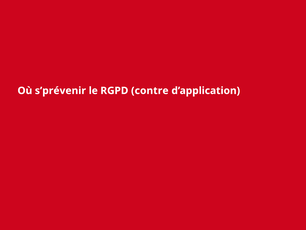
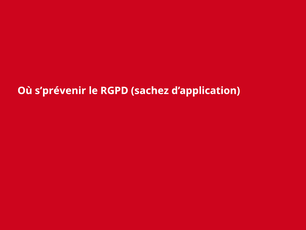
contre: contre -> sachez (150, 90)
